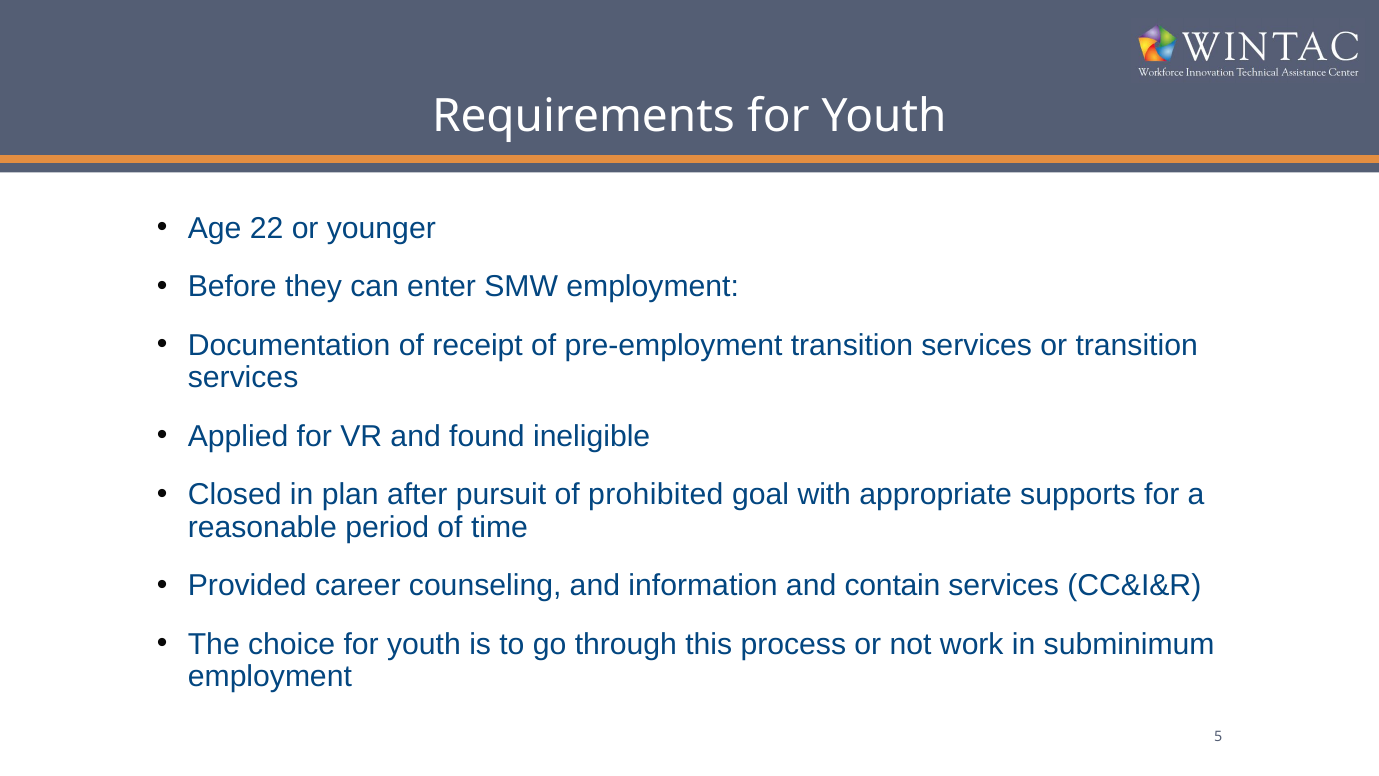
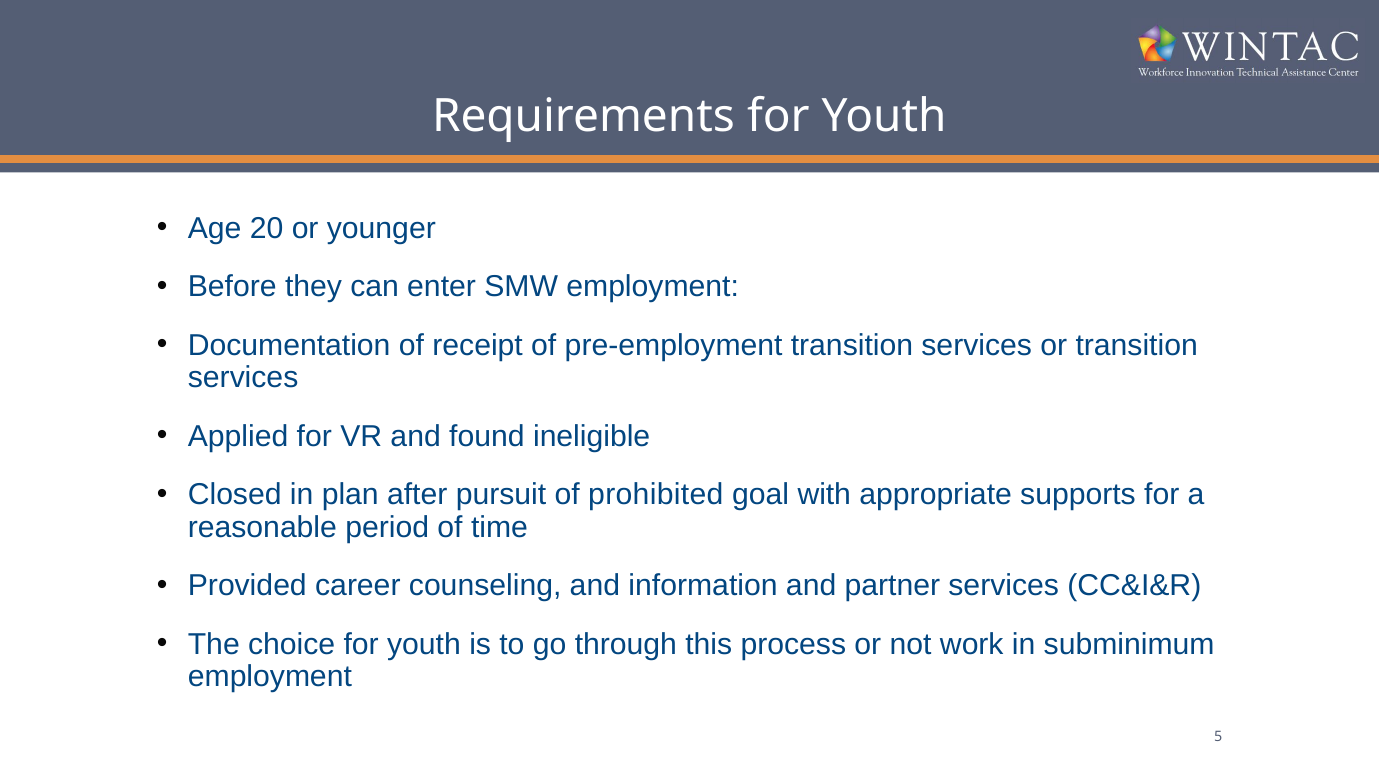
22: 22 -> 20 (267, 228)
contain: contain -> partner (892, 585)
